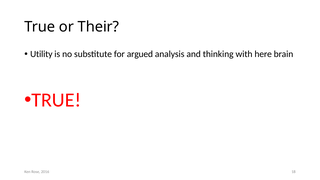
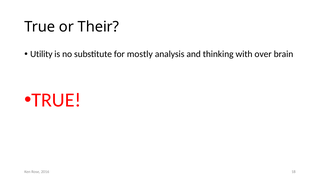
argued: argued -> mostly (140, 54)
here: here -> over (263, 54)
